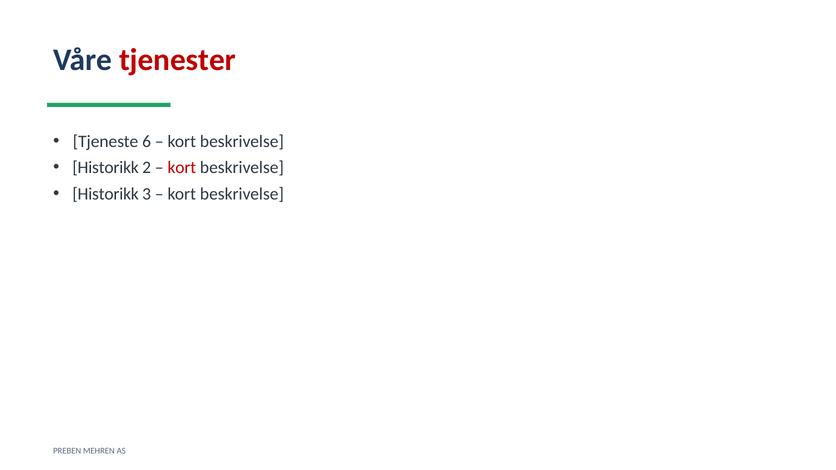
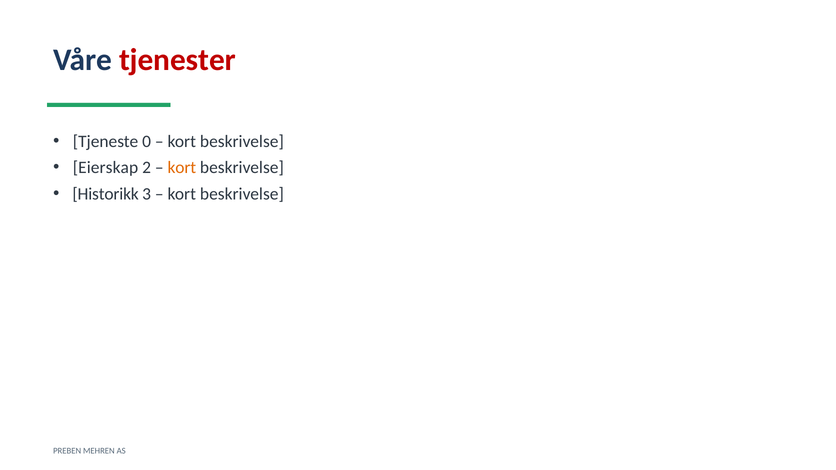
6: 6 -> 0 (147, 142)
Historikk: Historikk -> Eierskap (105, 168)
kort colour: red -> orange (182, 168)
